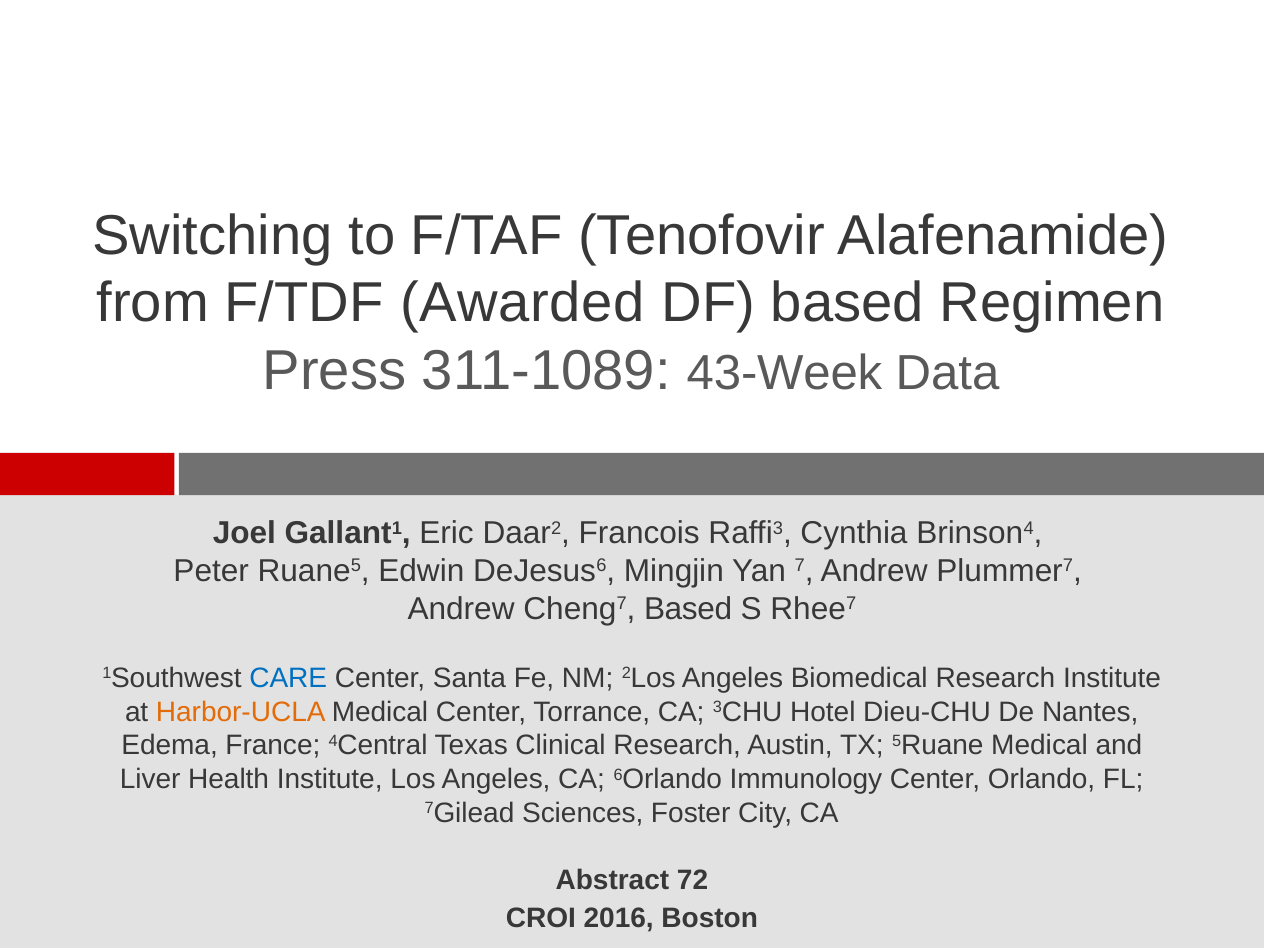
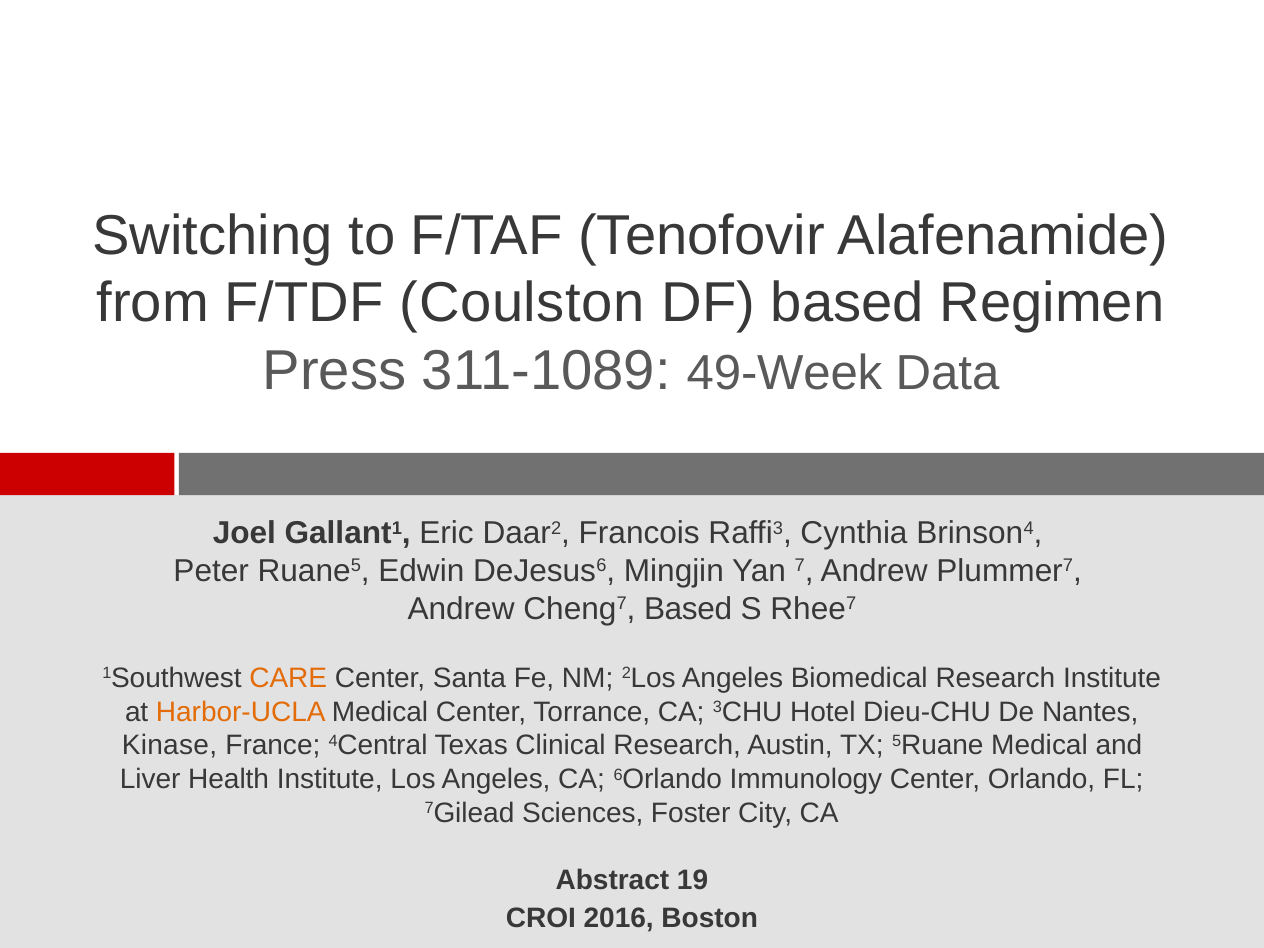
Awarded: Awarded -> Coulston (522, 303)
43-Week: 43-Week -> 49-Week (785, 373)
CARE colour: blue -> orange (288, 678)
Edema: Edema -> Kinase (169, 746)
72: 72 -> 19 (693, 880)
